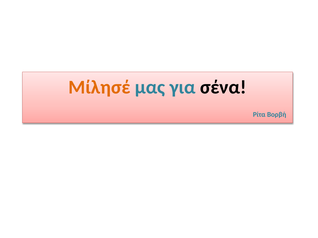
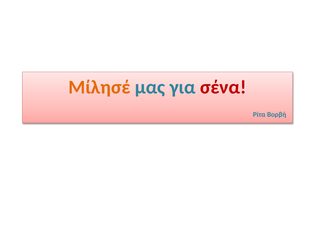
σένα colour: black -> red (223, 87)
